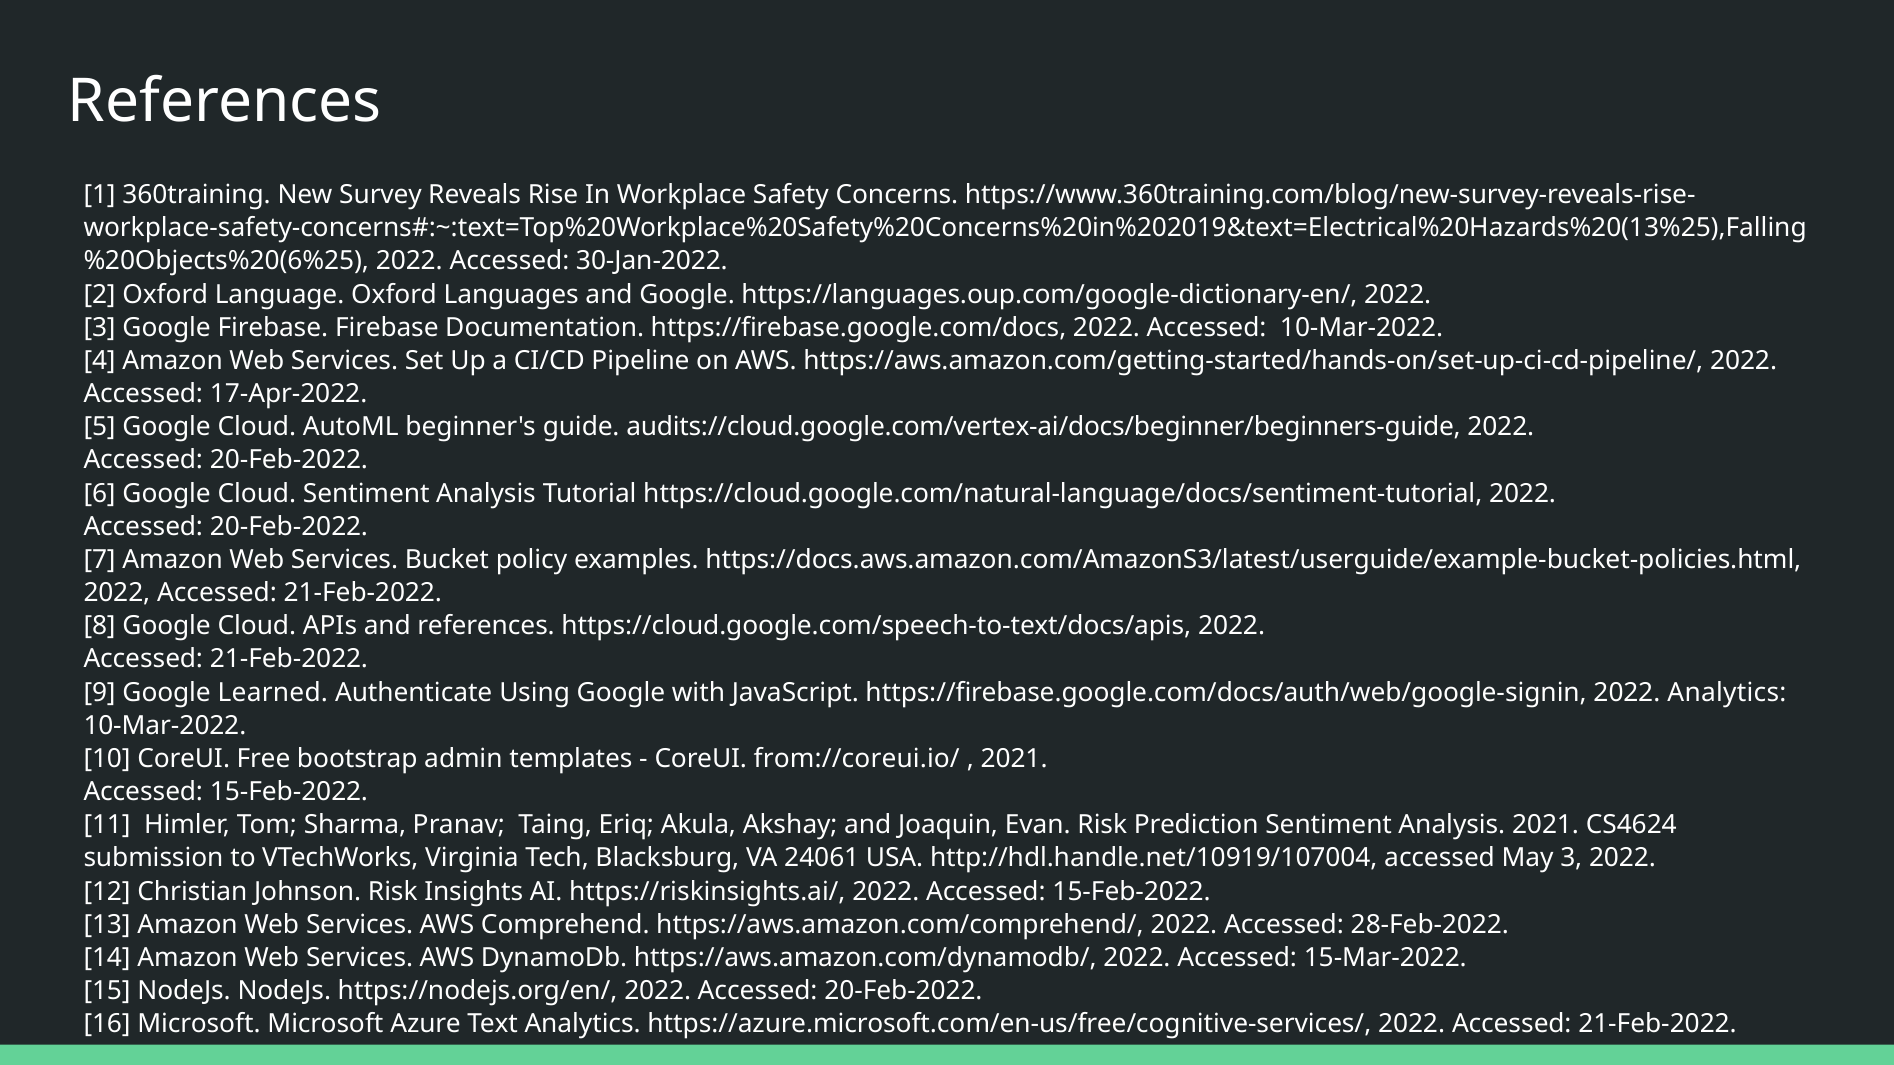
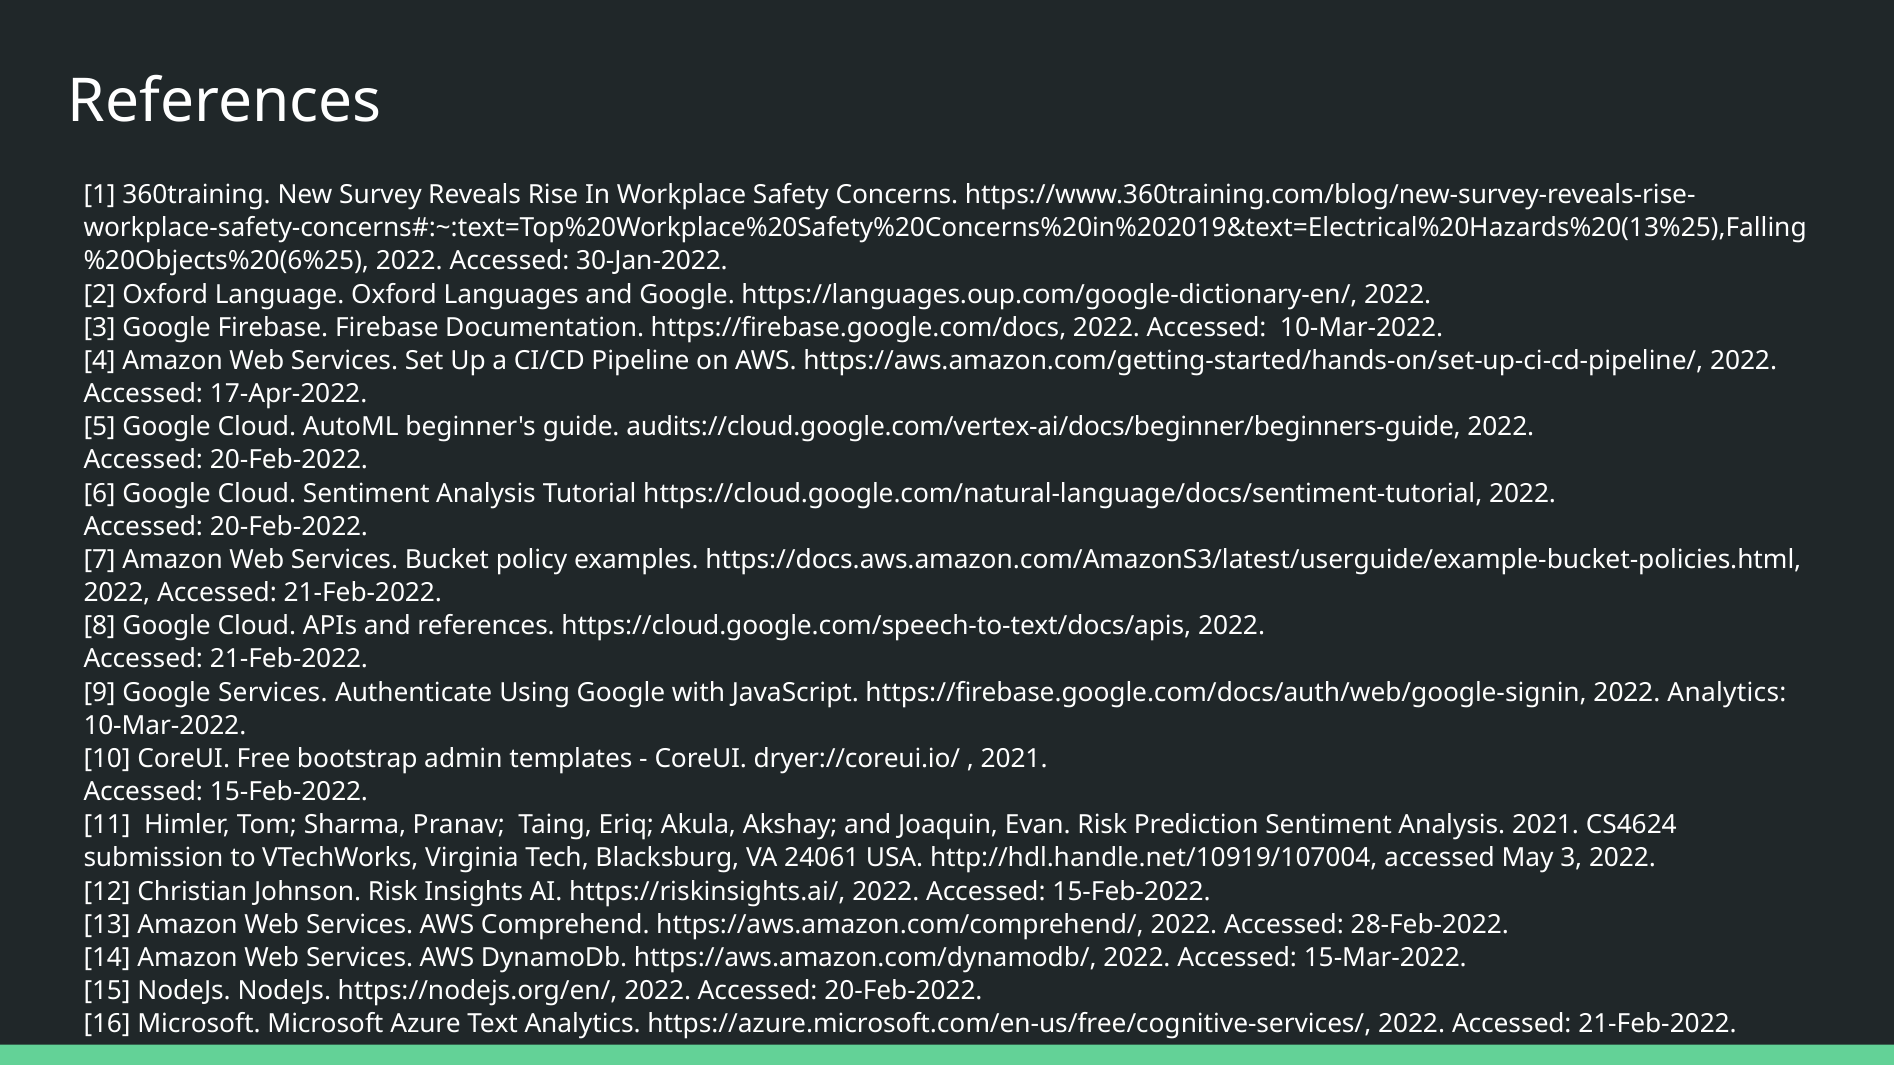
Google Learned: Learned -> Services (273, 693)
from://coreui.io/: from://coreui.io/ -> dryer://coreui.io/ (857, 759)
